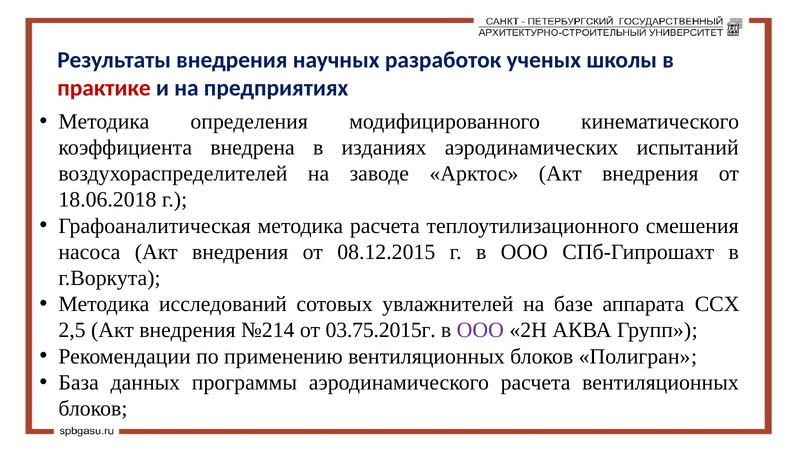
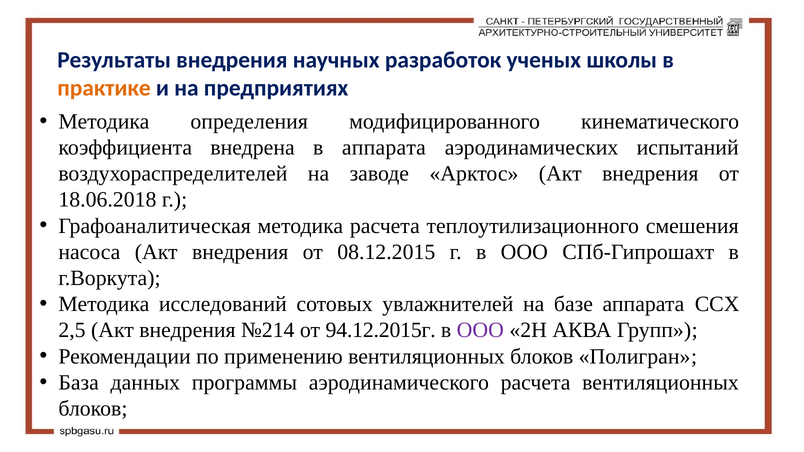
практике colour: red -> orange (104, 88)
в изданиях: изданиях -> аппарата (384, 148)
03.75.2015г: 03.75.2015г -> 94.12.2015г (381, 330)
